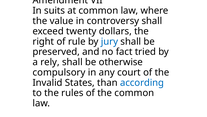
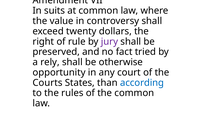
jury colour: blue -> purple (109, 41)
compulsory: compulsory -> opportunity (59, 72)
Invalid: Invalid -> Courts (47, 82)
